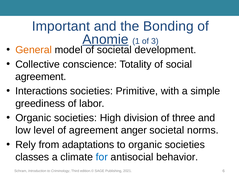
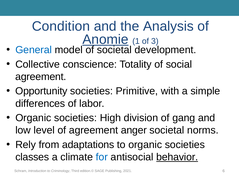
Important: Important -> Condition (61, 26)
Bonding: Bonding -> Analysis (168, 26)
General colour: orange -> blue (34, 50)
Interactions: Interactions -> Opportunity (41, 91)
greediness: greediness -> differences (40, 104)
three: three -> gang (184, 118)
behavior underline: none -> present (177, 157)
